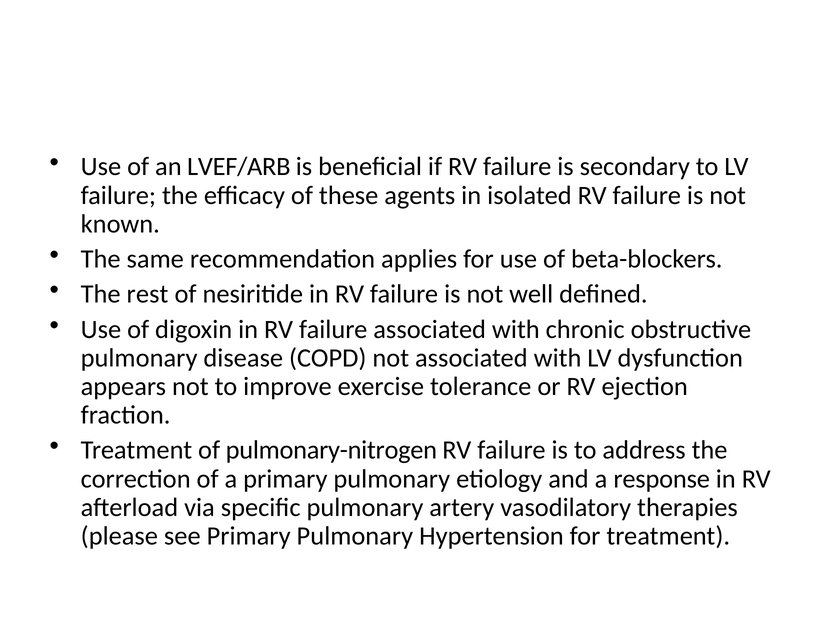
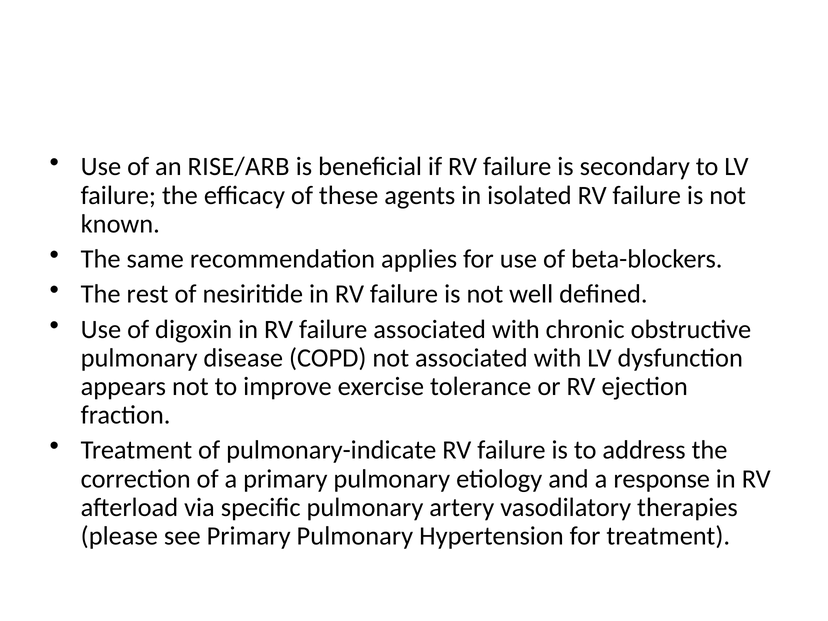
LVEF/ARB: LVEF/ARB -> RISE/ARB (239, 167)
pulmonary-nitrogen: pulmonary-nitrogen -> pulmonary-indicate (331, 450)
